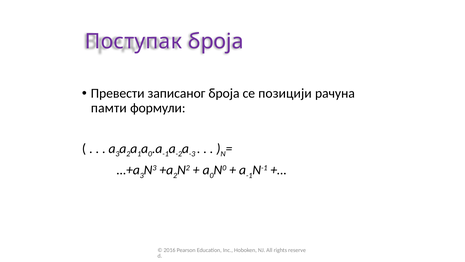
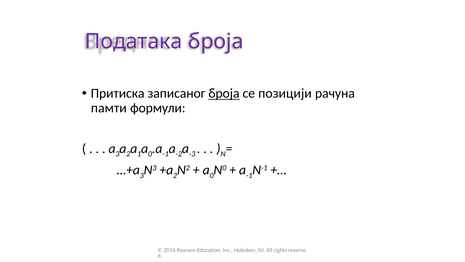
Поступак: Поступак -> Података (134, 42)
Превести: Превести -> Притиска (118, 93)
броја underline: none -> present (224, 93)
